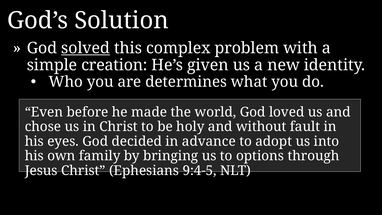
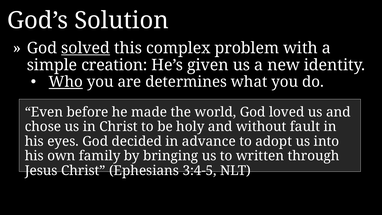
Who underline: none -> present (66, 82)
options: options -> written (260, 156)
9:4-5: 9:4-5 -> 3:4-5 (200, 171)
